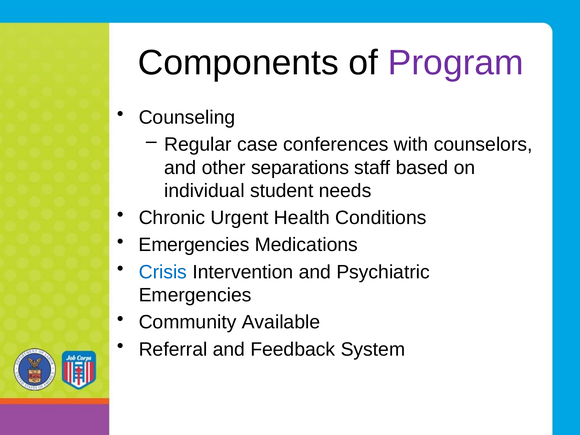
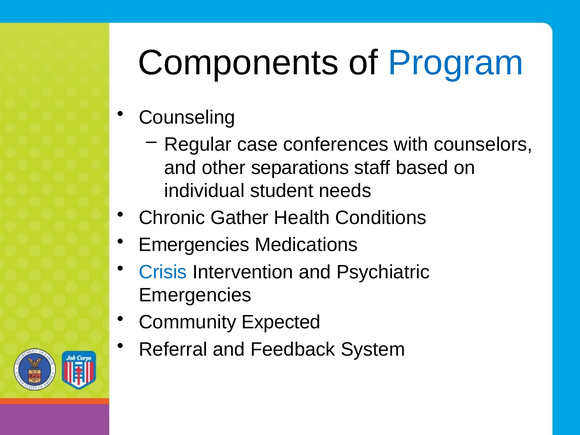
Program colour: purple -> blue (456, 63)
Urgent: Urgent -> Gather (240, 218)
Available: Available -> Expected (281, 322)
